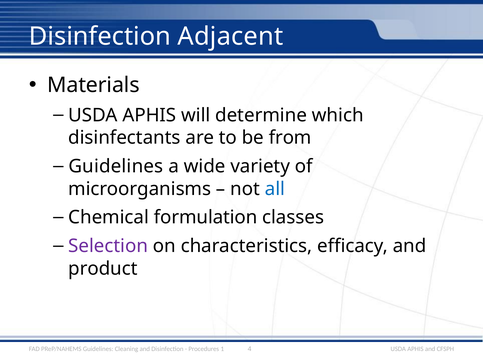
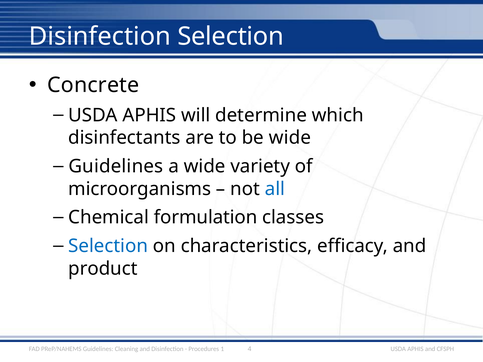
Disinfection Adjacent: Adjacent -> Selection (231, 36)
Materials: Materials -> Concrete (93, 85)
be from: from -> wide (290, 138)
Selection colour: purple -> blue (108, 246)
